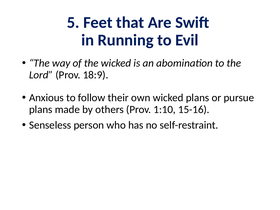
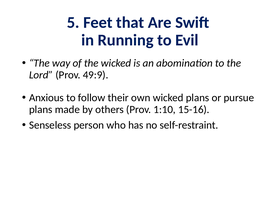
18:9: 18:9 -> 49:9 (96, 75)
